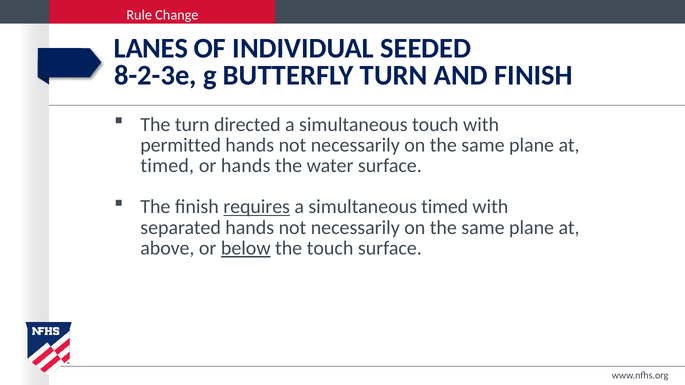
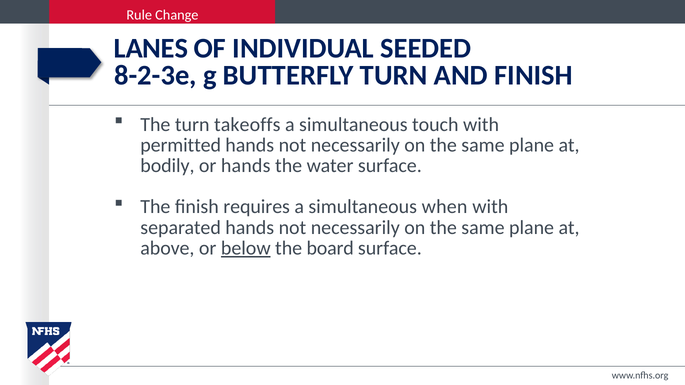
directed: directed -> takeoffs (247, 125)
timed: timed -> bodily (167, 166)
requires underline: present -> none (257, 207)
simultaneous timed: timed -> when (445, 207)
the touch: touch -> board (330, 248)
